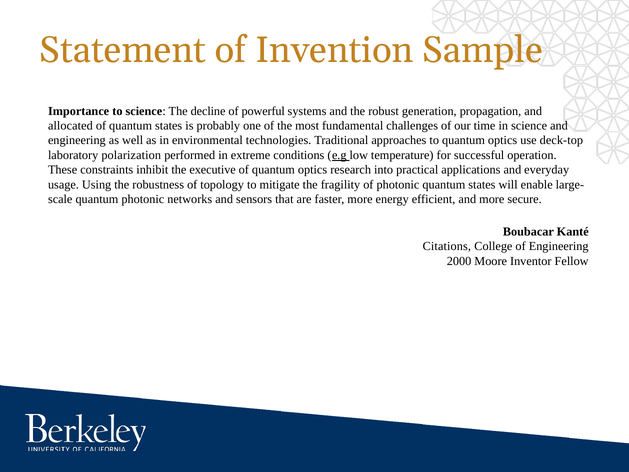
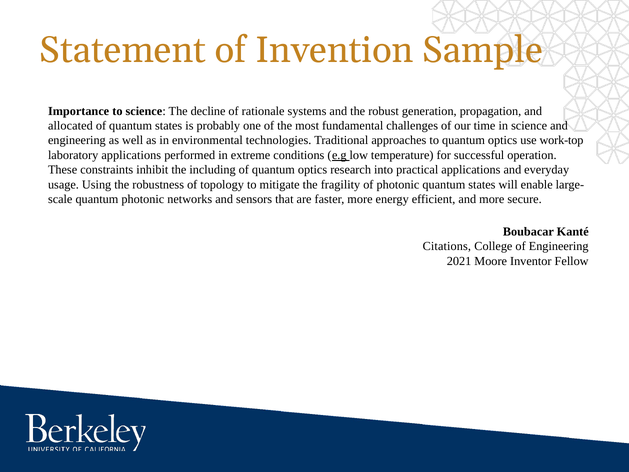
powerful: powerful -> rationale (263, 111)
deck-top: deck-top -> work-top (561, 140)
laboratory polarization: polarization -> applications (131, 155)
executive: executive -> including (213, 170)
2000: 2000 -> 2021 (459, 261)
